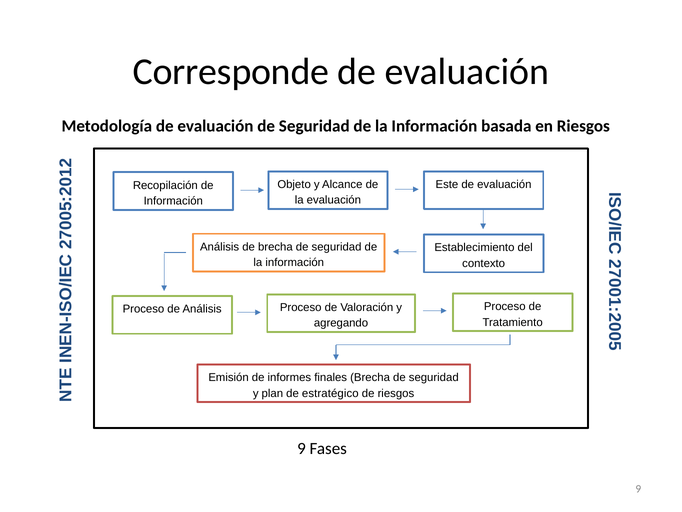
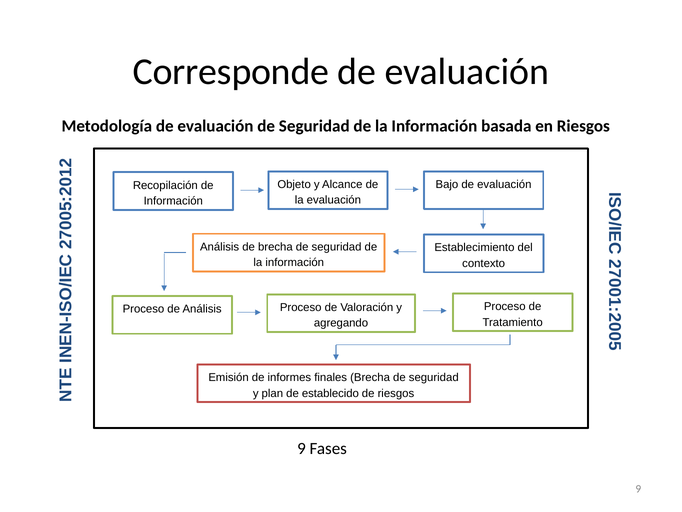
Este: Este -> Bajo (447, 184)
estratégico: estratégico -> establecido (330, 393)
